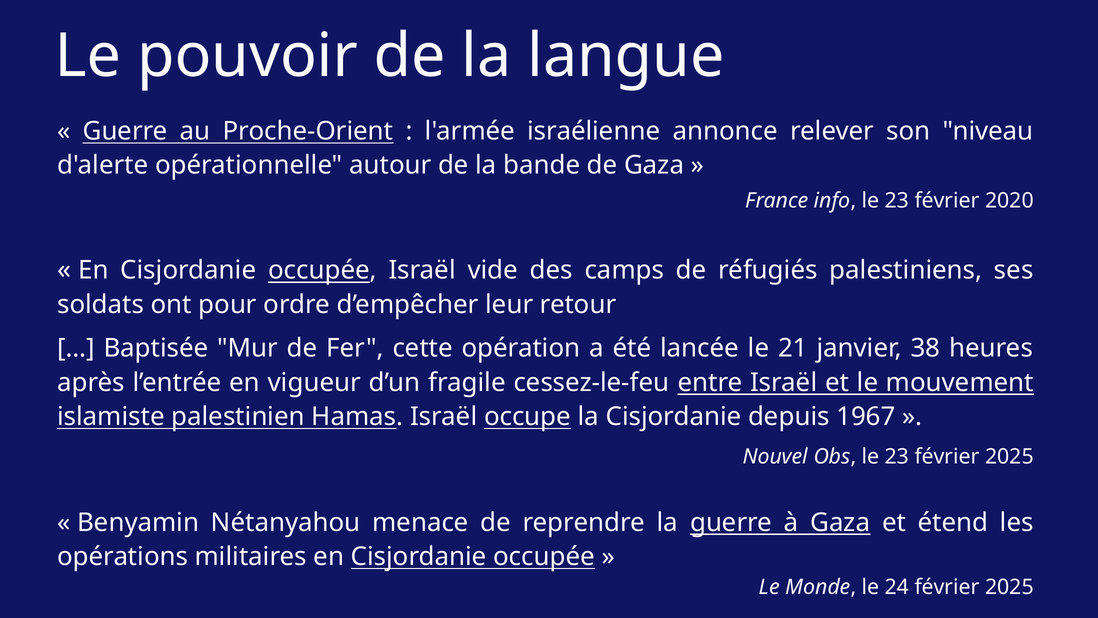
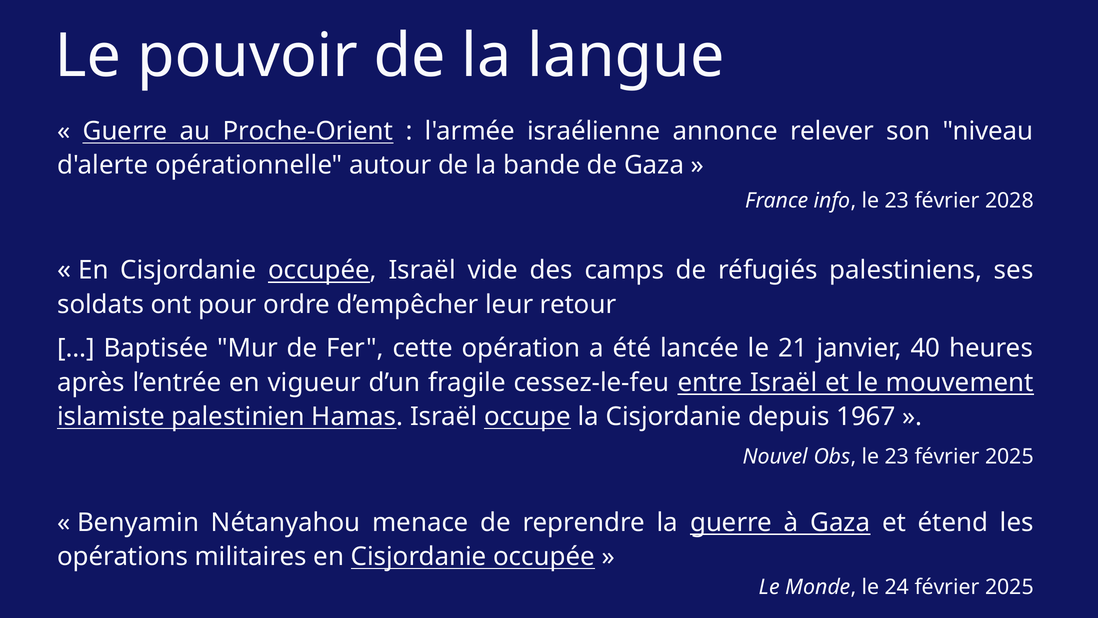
2020: 2020 -> 2028 (1009, 200)
38: 38 -> 40 (925, 348)
